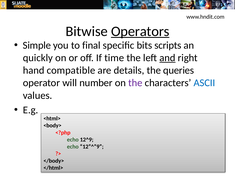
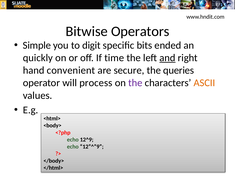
Operators underline: present -> none (140, 31)
final: final -> digit (91, 45)
scripts: scripts -> ended (168, 45)
compatible: compatible -> convenient (71, 70)
details: details -> secure (129, 70)
number: number -> process (96, 83)
ASCII colour: blue -> orange (204, 83)
